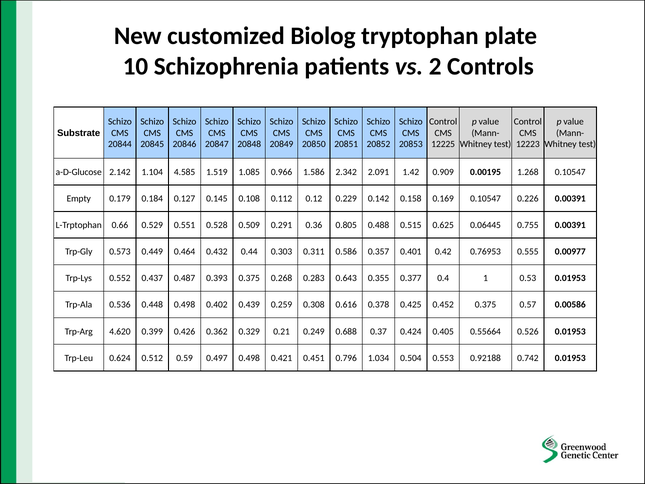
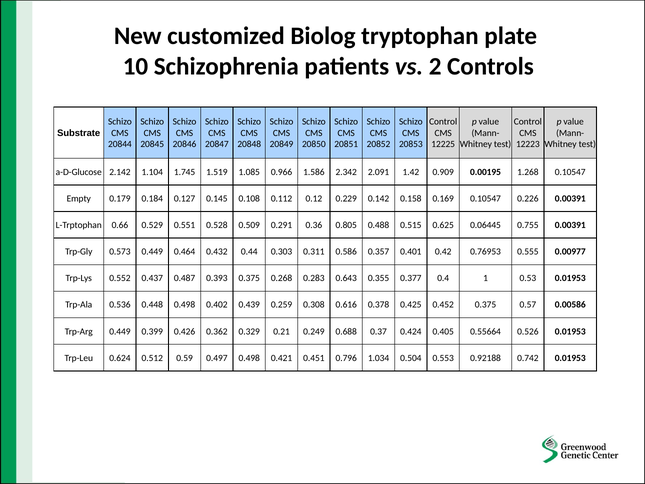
4.585: 4.585 -> 1.745 (185, 172)
Trp-Arg 4.620: 4.620 -> 0.449 (120, 331)
